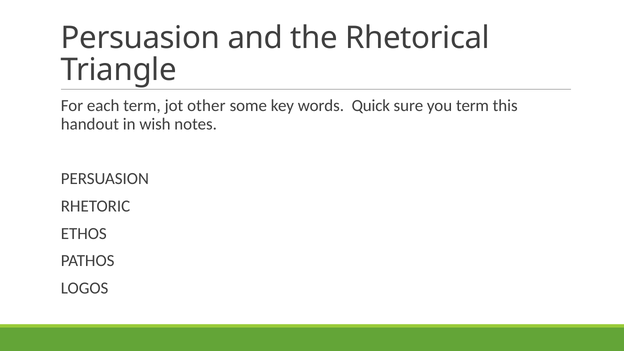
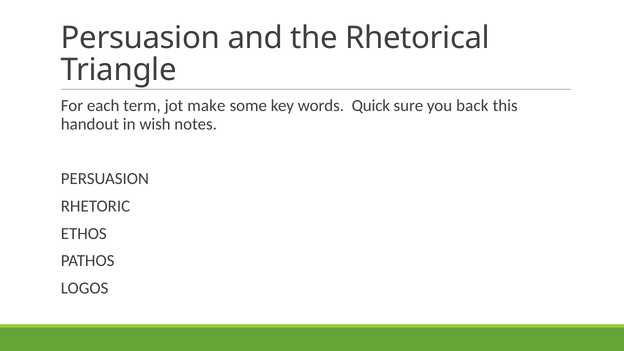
other: other -> make (206, 106)
you term: term -> back (472, 106)
